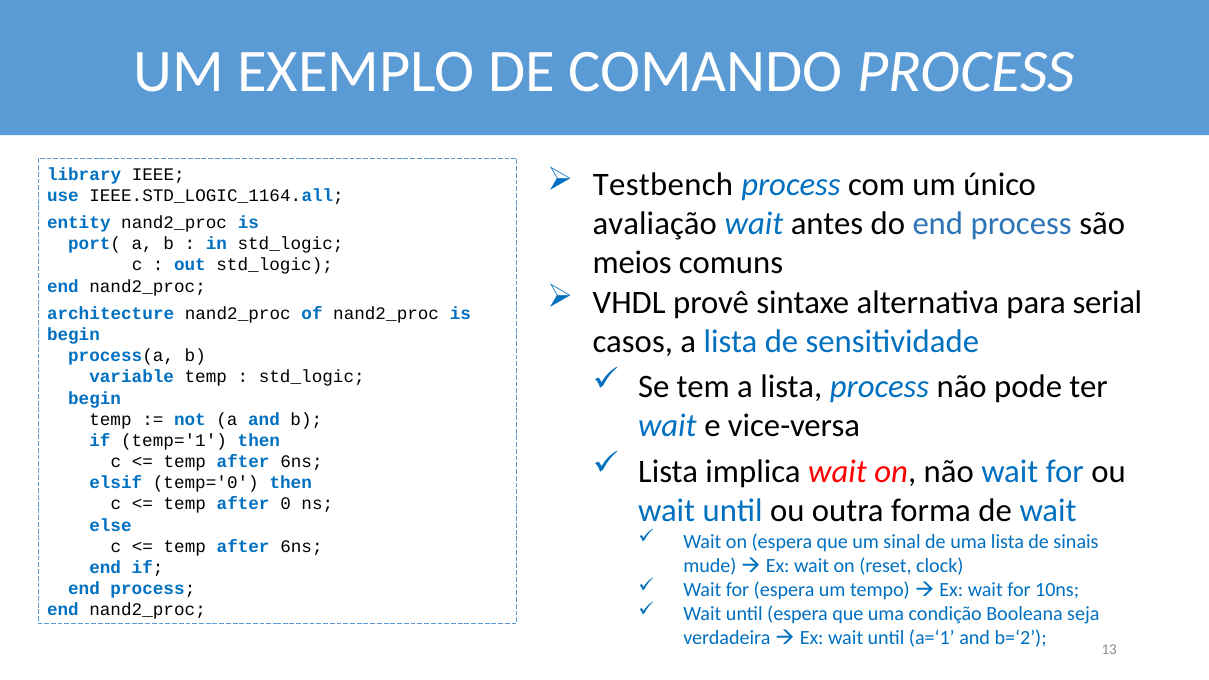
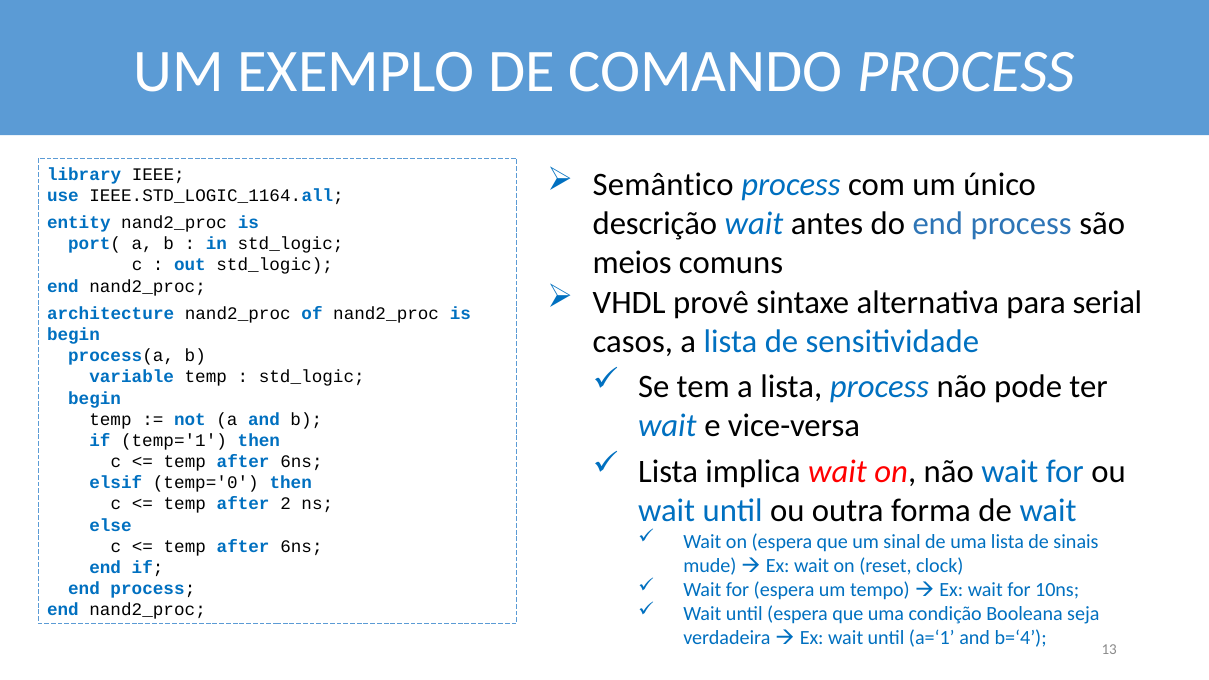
Testbench: Testbench -> Semântico (663, 185)
avaliação: avaliação -> descrição (655, 224)
0: 0 -> 2 (286, 504)
b=‘2: b=‘2 -> b=‘4 (1021, 638)
